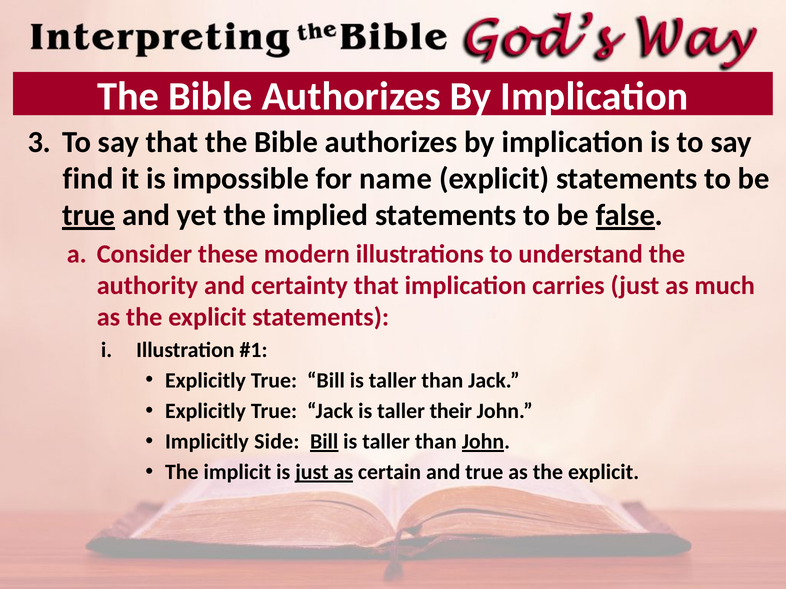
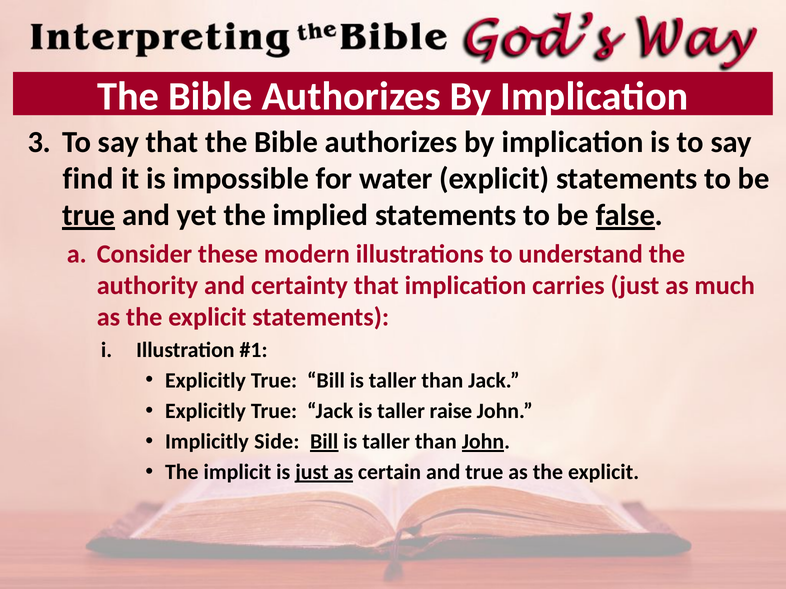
name: name -> water (396, 179)
their: their -> raise (451, 411)
